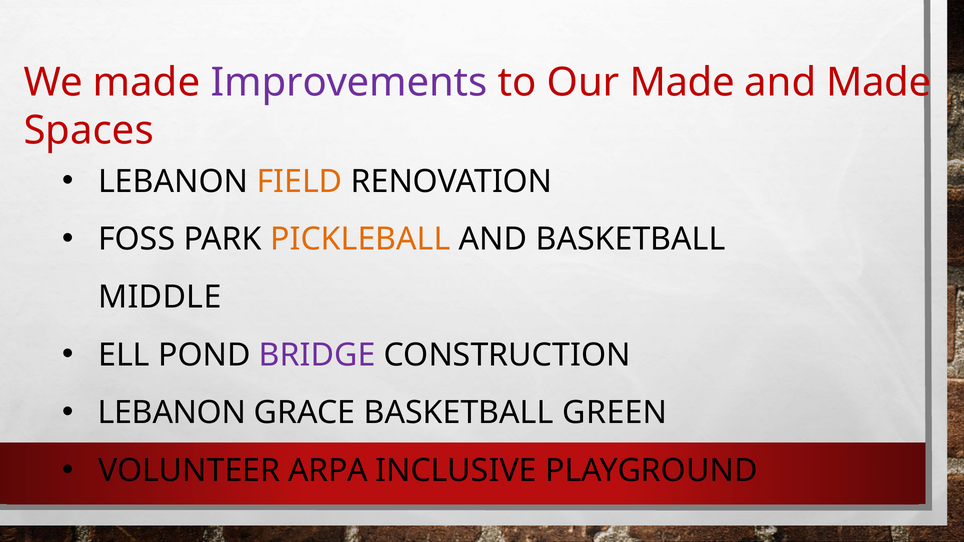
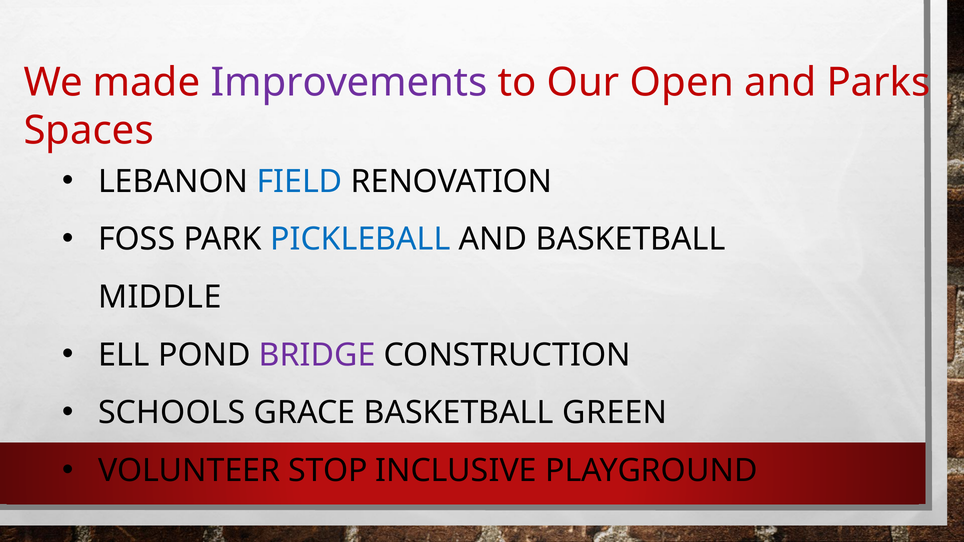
Our Made: Made -> Open (682, 83)
and Made: Made -> Parks (879, 83)
FIELD colour: orange -> blue (299, 182)
PICKLEBALL colour: orange -> blue (360, 239)
LEBANON: LEBANON -> SCHOOLS (172, 413)
ARPA: ARPA -> STOP (328, 471)
